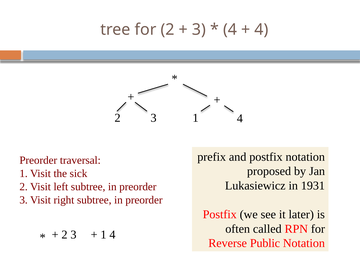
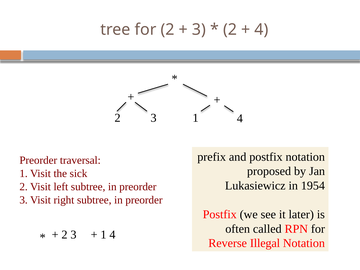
4: 4 -> 2 (230, 30)
1931: 1931 -> 1954 (313, 186)
Public: Public -> Illegal (265, 243)
